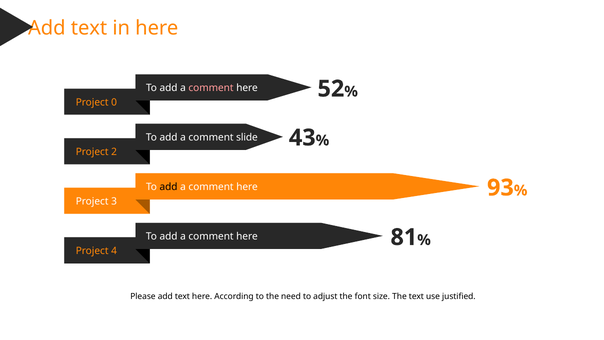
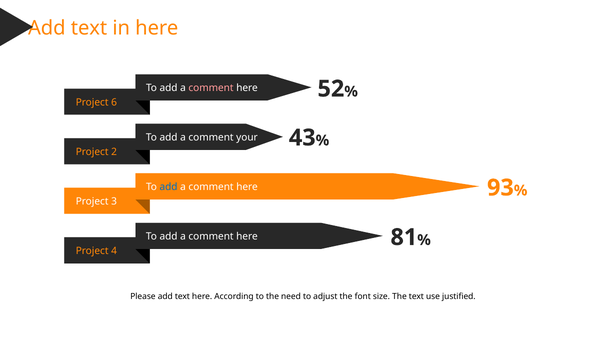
0: 0 -> 6 (114, 102)
slide: slide -> your (247, 137)
add colour: black -> blue (169, 187)
